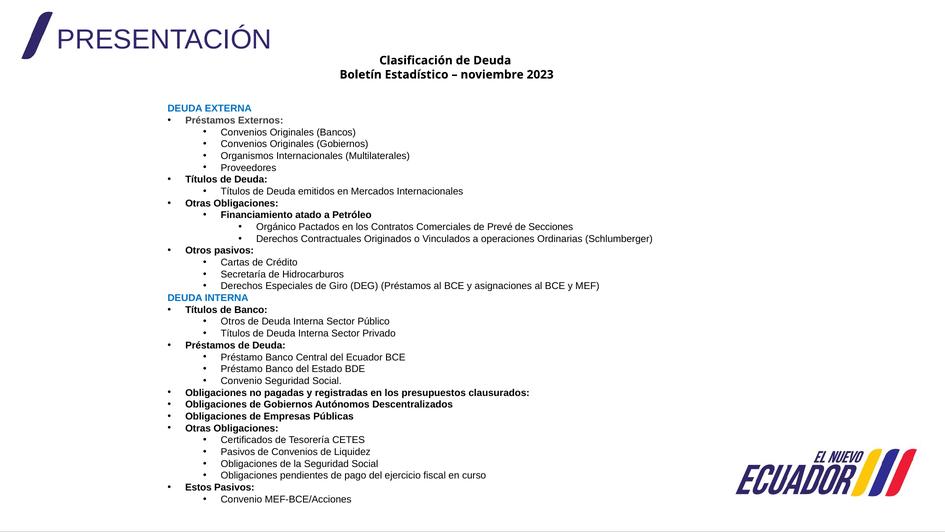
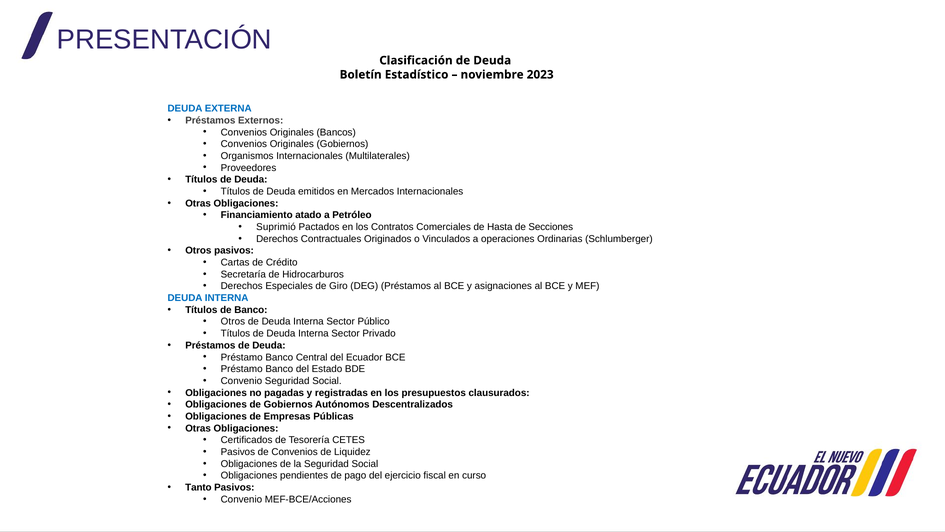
Orgánico: Orgánico -> Suprimió (276, 227)
Prevé: Prevé -> Hasta (500, 227)
Estos: Estos -> Tanto (198, 487)
